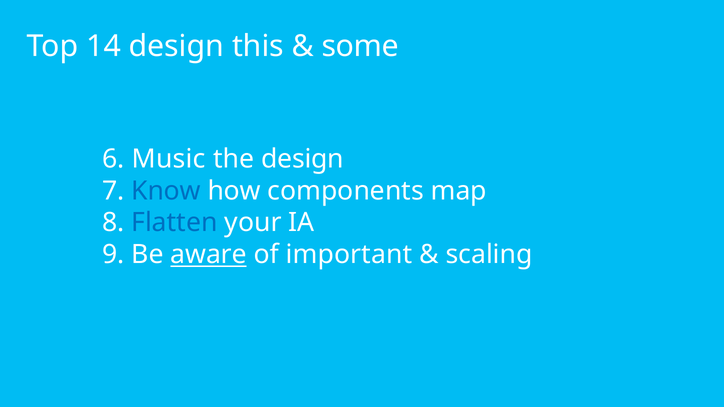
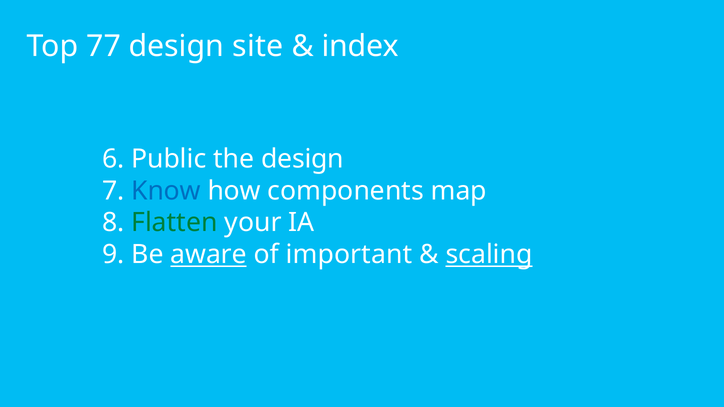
14: 14 -> 77 (104, 46)
this: this -> site (258, 46)
some: some -> index (360, 46)
Music: Music -> Public (169, 159)
Flatten colour: blue -> green (174, 223)
scaling underline: none -> present (489, 255)
